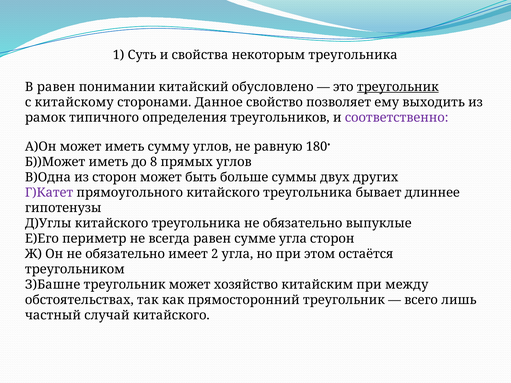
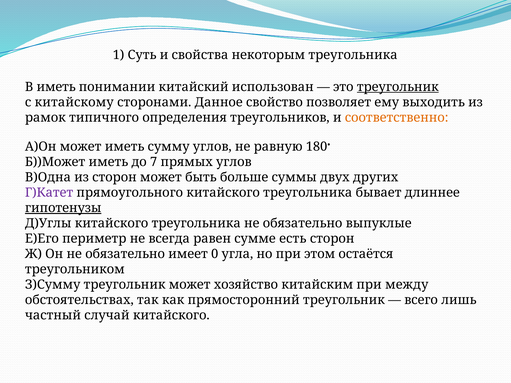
В равен: равен -> иметь (56, 87)
обусловлено: обусловлено -> использован (273, 87)
соответственно colour: purple -> orange (397, 118)
8: 8 -> 7 (154, 162)
гипотенузы underline: none -> present (63, 208)
сумме угла: угла -> есть (293, 239)
2: 2 -> 0 (215, 254)
З)Башне: З)Башне -> З)Сумму (53, 285)
